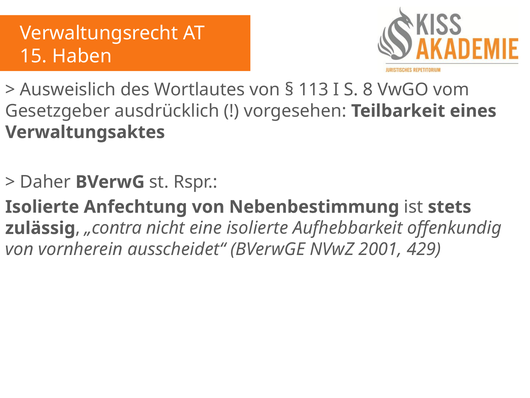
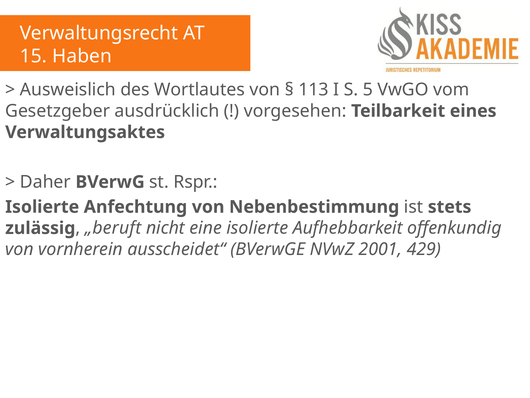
8: 8 -> 5 (368, 90)
„contra: „contra -> „beruft (113, 228)
